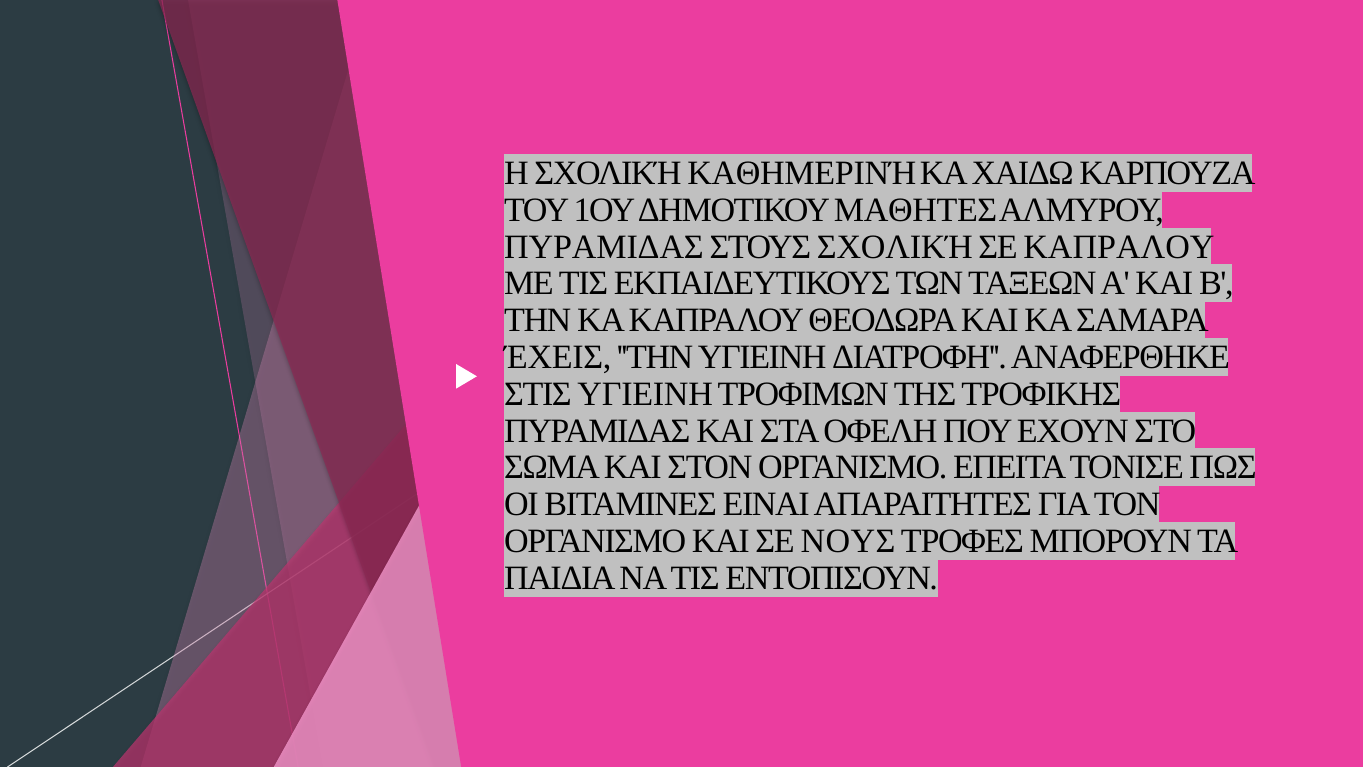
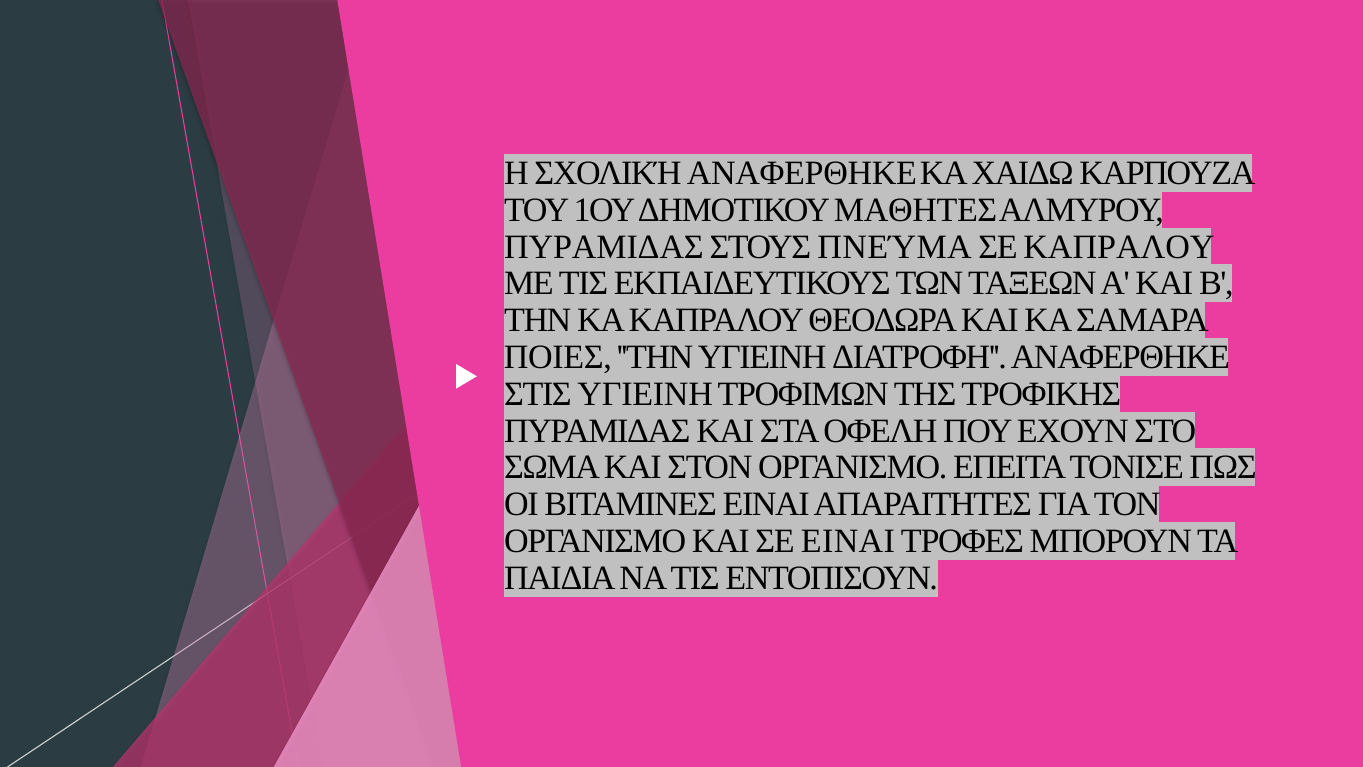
ΣΧΟΛΙΚΉ ΚΑΘΗΜΕΡΙΝΉ: ΚΑΘΗΜΕΡΙΝΉ -> ΑΝΑΦΕΡΘΗΚΕ (802, 173)
ΣΤΟΥΣ ΣΧΟΛΙΚΉ: ΣΧΟΛΙΚΉ -> ΠΝΕΎΜΑ (895, 247)
ΈΧΕΙΣ: ΈΧΕΙΣ -> ΠΟΙΕΣ (558, 357)
ΣΕ ΝΟΥΣ: ΝΟΥΣ -> ΕΙΝΑΙ (848, 541)
